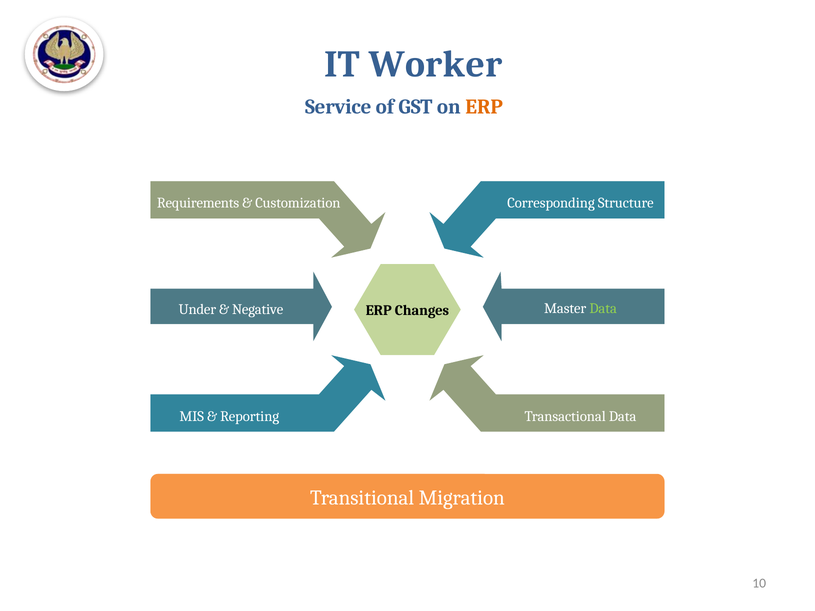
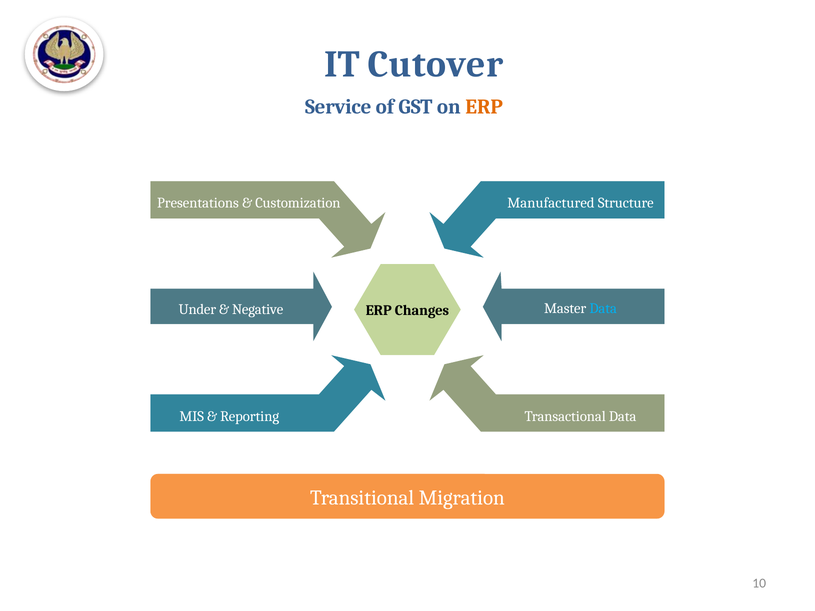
Worker: Worker -> Cutover (436, 64)
Requirements: Requirements -> Presentations (198, 203)
Corresponding: Corresponding -> Manufactured (551, 203)
Data colour: light green -> light blue (603, 308)
